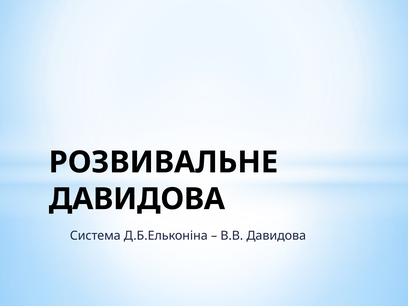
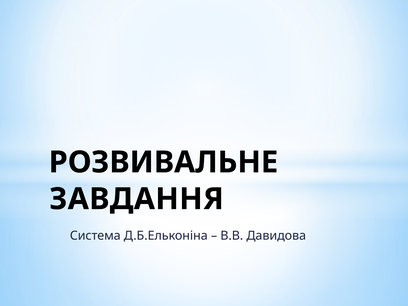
ДАВИДОВА: ДАВИДОВА -> ЗАВДАННЯ (137, 199)
